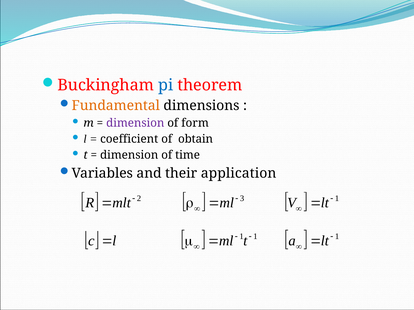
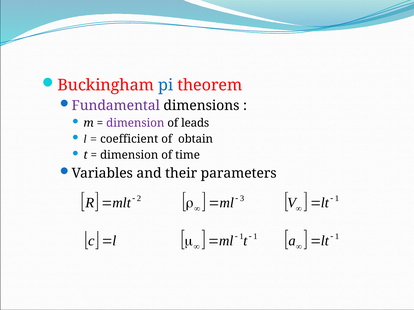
Fundamental colour: orange -> purple (116, 106)
form: form -> leads (195, 123)
application: application -> parameters (239, 173)
